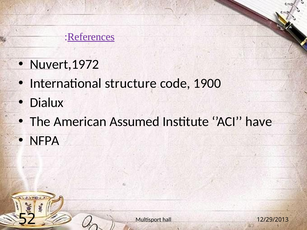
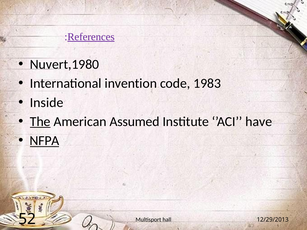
Nuvert,1972: Nuvert,1972 -> Nuvert,1980 (65, 64)
structure: structure -> invention (131, 84)
1900: 1900 -> 1983 (207, 84)
Dialux: Dialux -> Inside (47, 103)
The underline: none -> present (40, 122)
NFPA underline: none -> present (45, 141)
